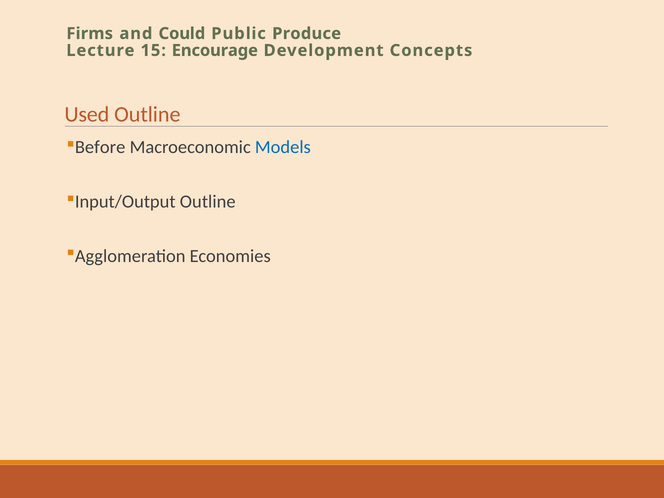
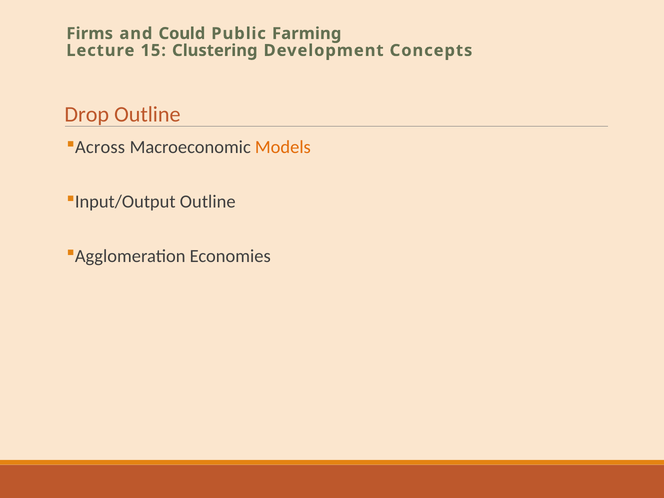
Produce: Produce -> Farming (307, 34)
Encourage: Encourage -> Clustering (215, 50)
Used: Used -> Drop (87, 115)
Before: Before -> Across (100, 147)
Models colour: blue -> orange (283, 147)
